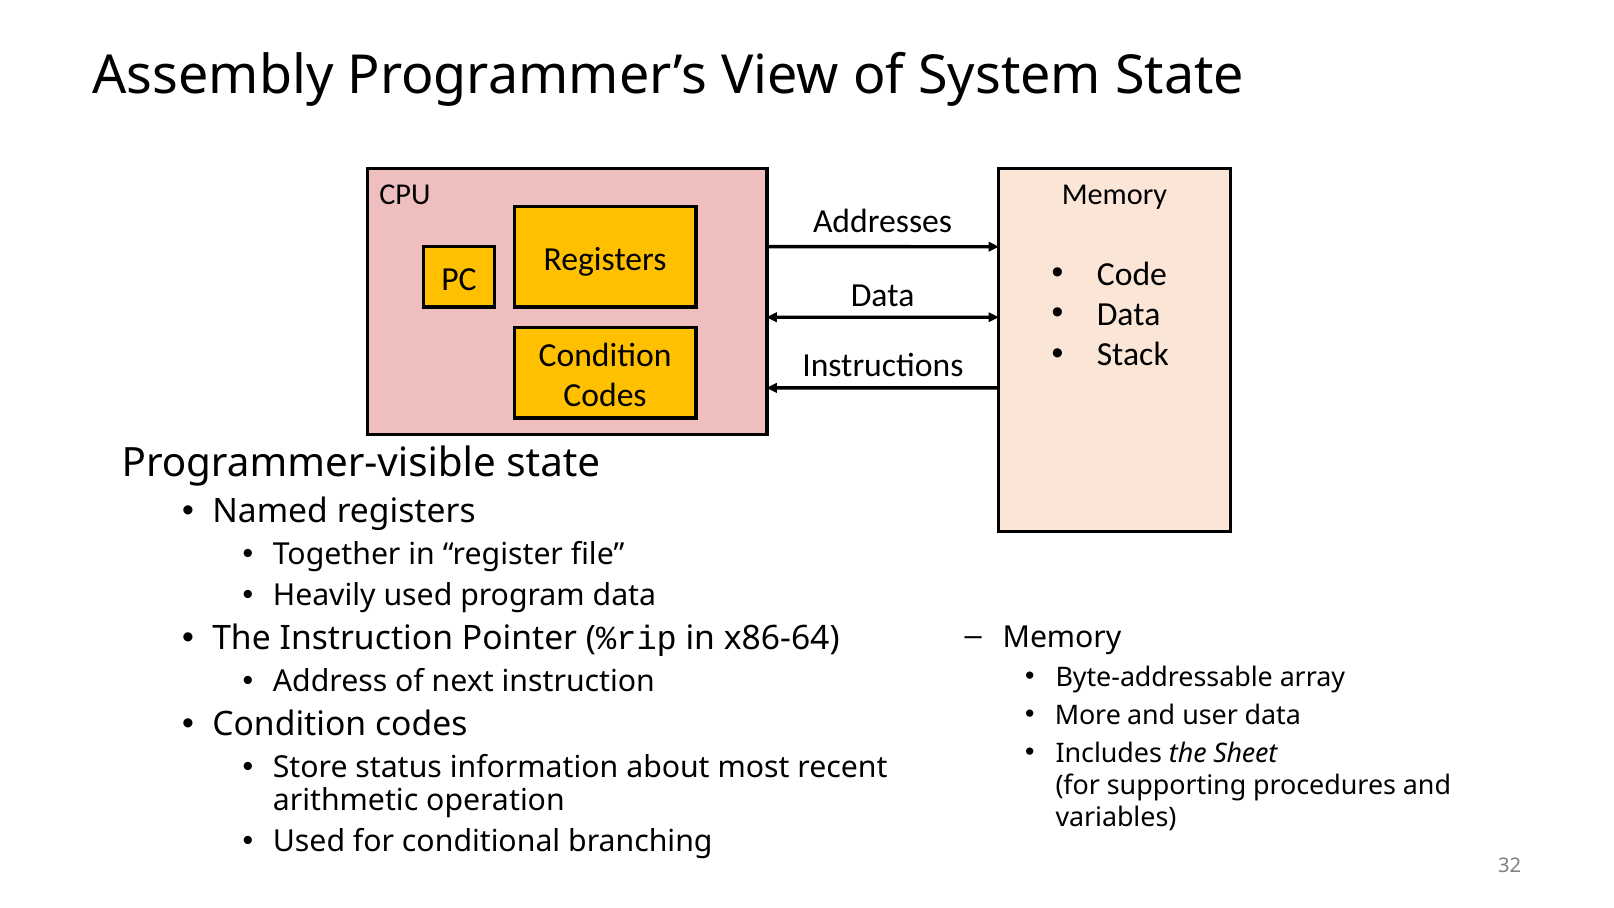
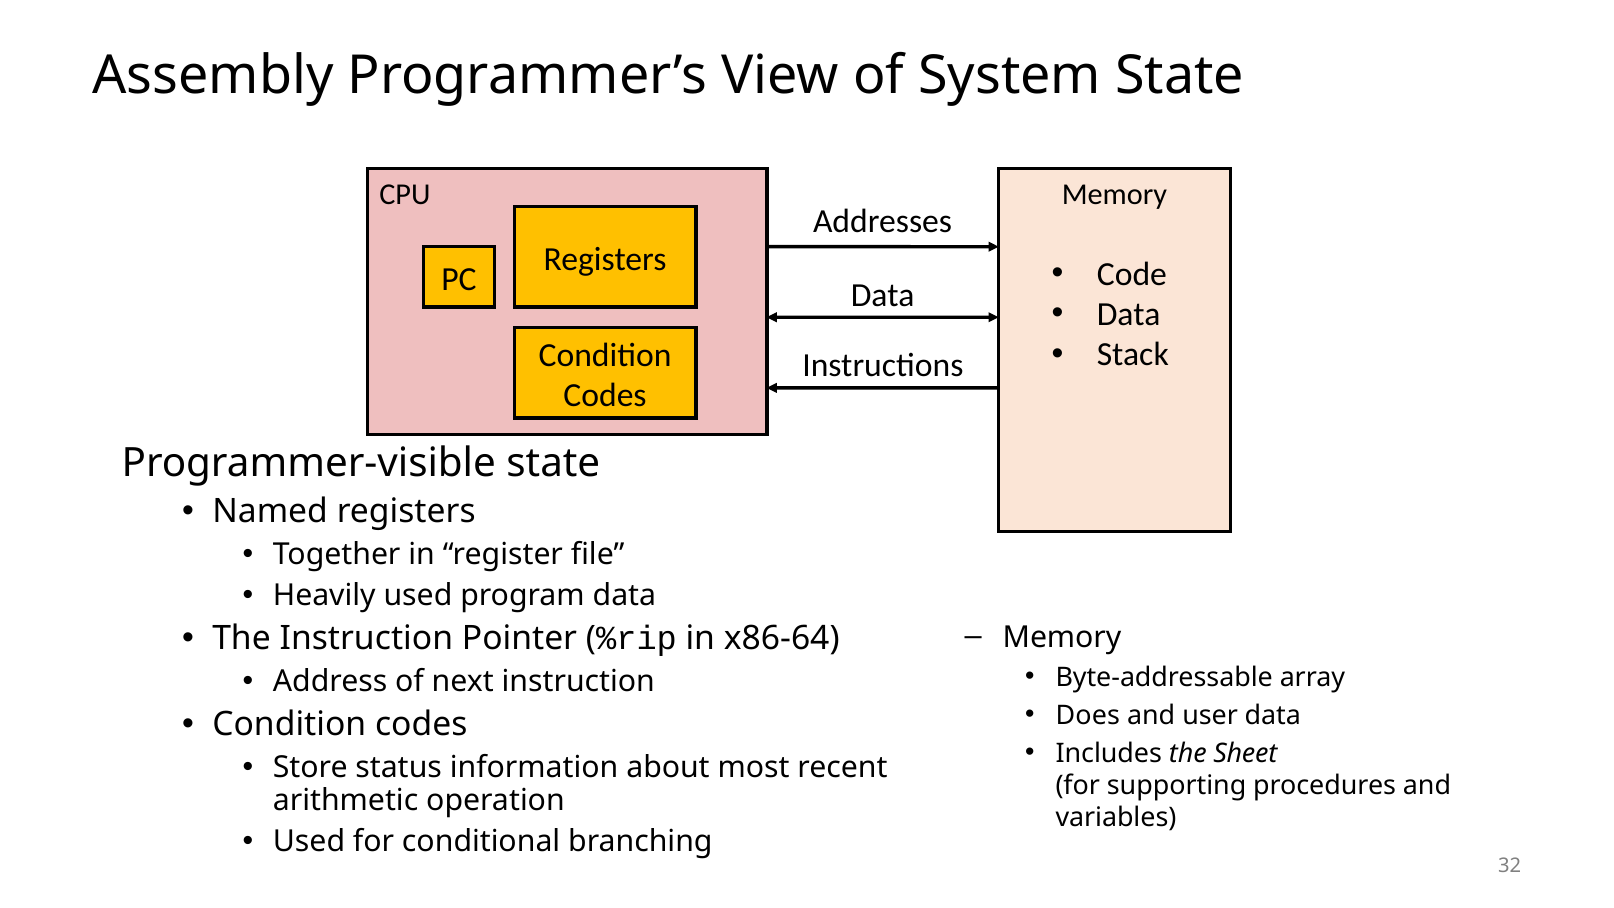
More: More -> Does (1088, 715)
